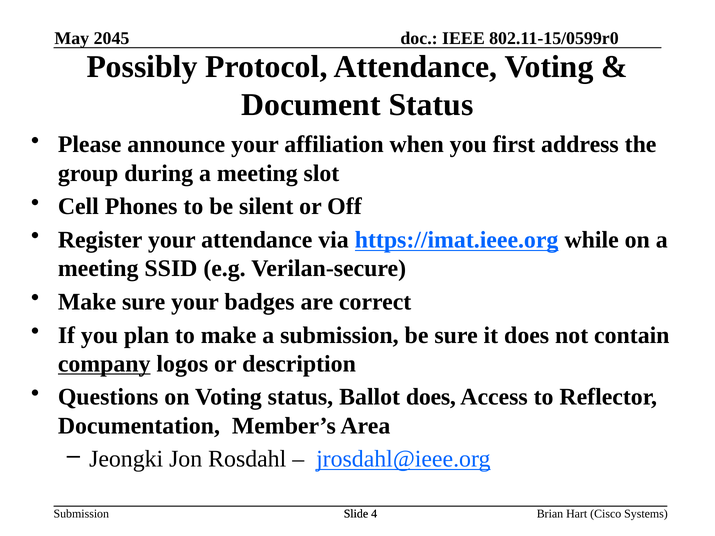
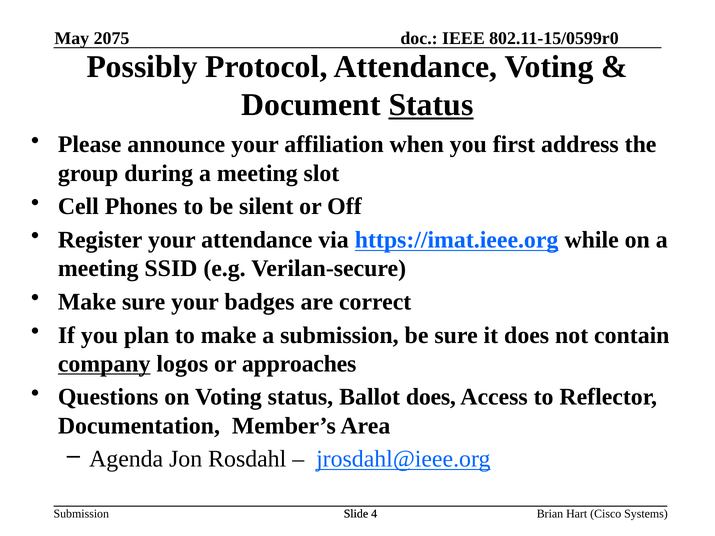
2045: 2045 -> 2075 (112, 38)
Status underline: none -> present (431, 105)
description: description -> approaches (299, 364)
Jeongki: Jeongki -> Agenda (126, 459)
